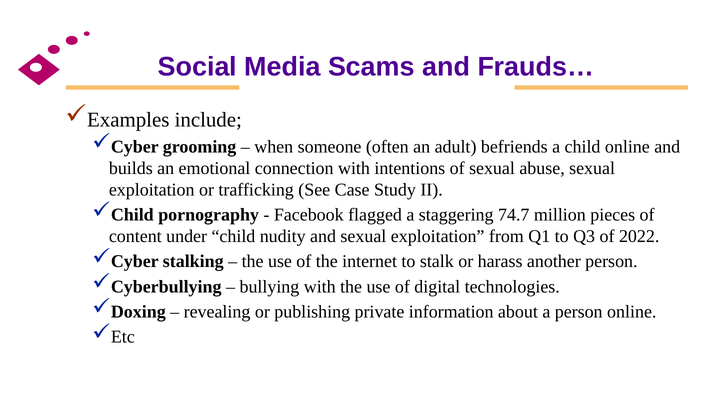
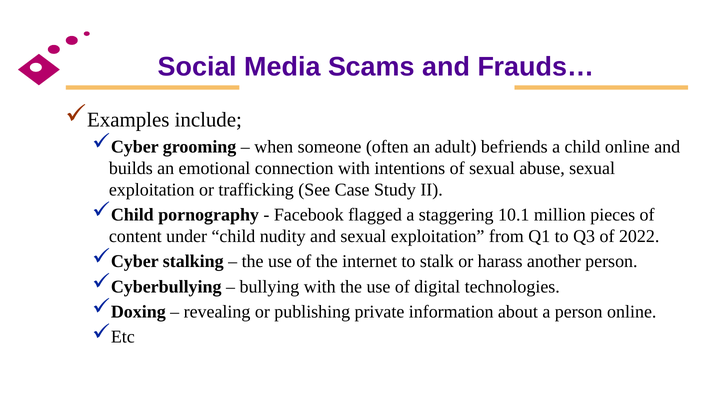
74.7: 74.7 -> 10.1 (514, 215)
